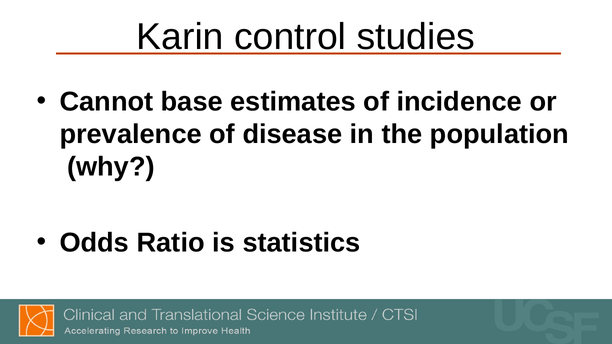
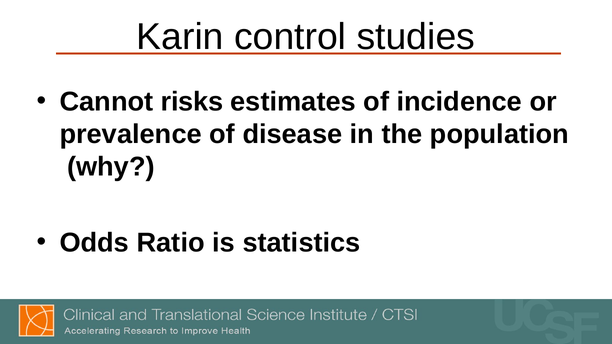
base: base -> risks (192, 102)
